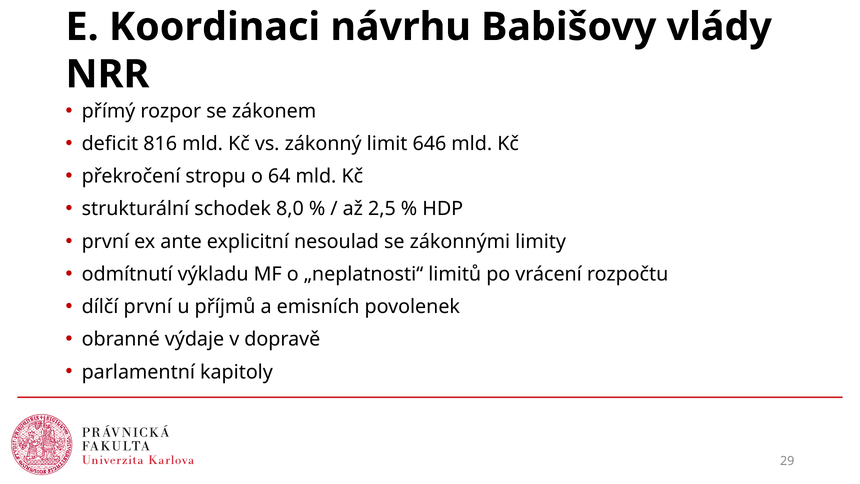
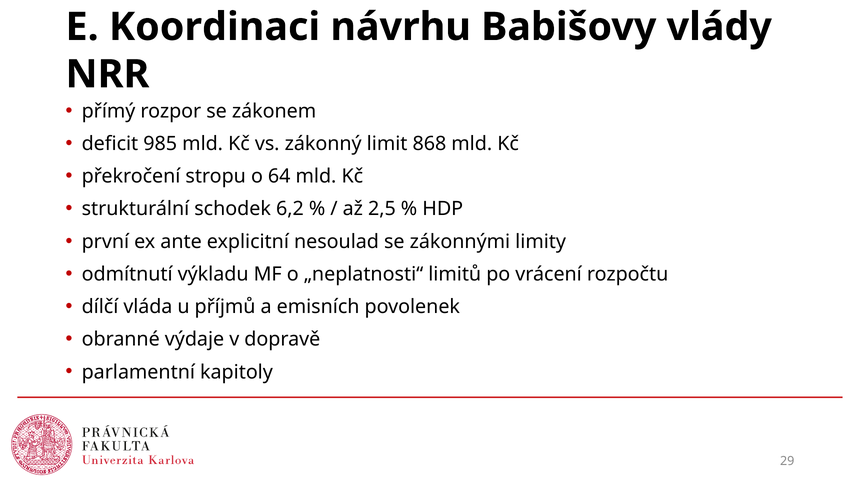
816: 816 -> 985 (160, 144)
646: 646 -> 868 (429, 144)
8,0: 8,0 -> 6,2 (290, 209)
dílčí první: první -> vláda (148, 307)
